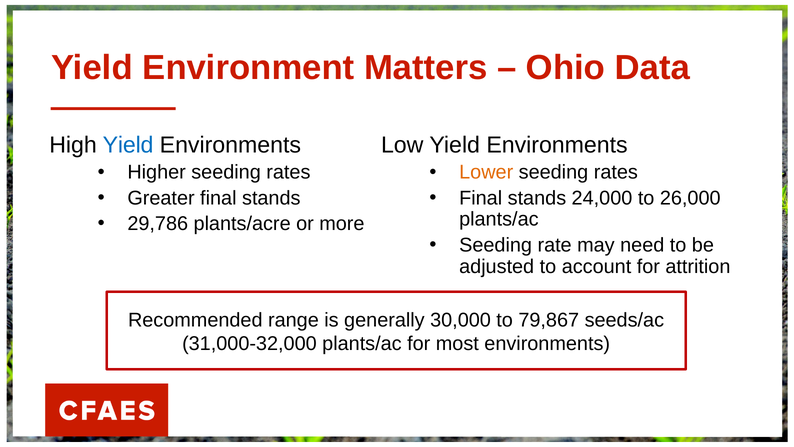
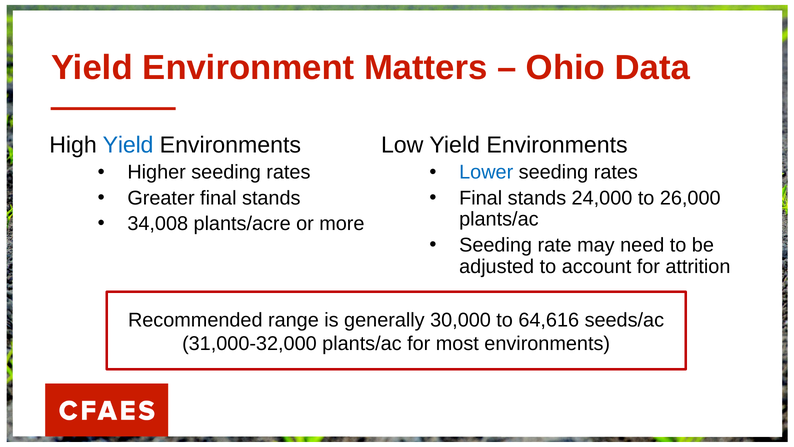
Lower colour: orange -> blue (486, 172)
29,786: 29,786 -> 34,008 (158, 223)
79,867: 79,867 -> 64,616 (549, 320)
